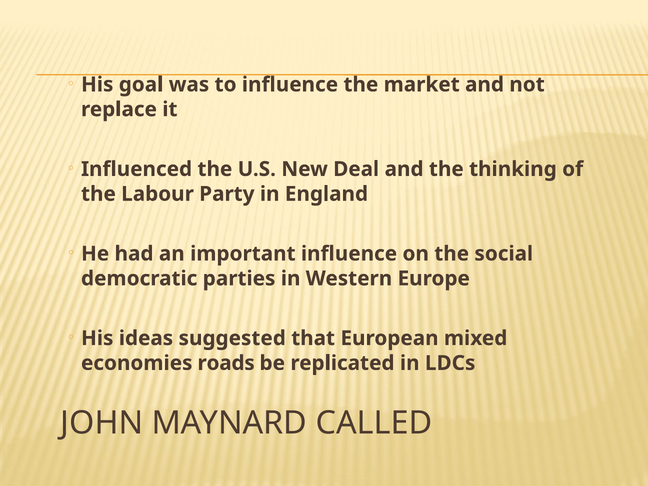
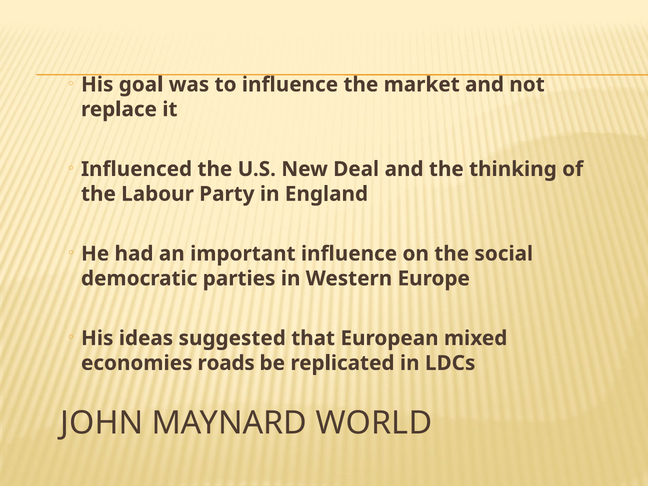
CALLED: CALLED -> WORLD (374, 423)
